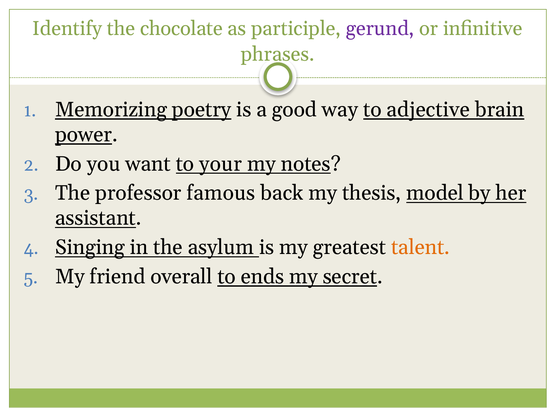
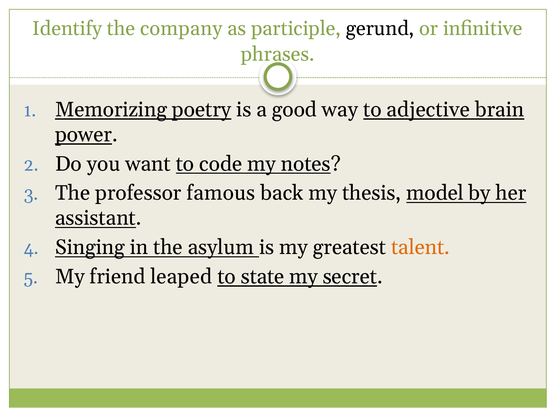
chocolate: chocolate -> company (181, 29)
gerund colour: purple -> black (380, 29)
your: your -> code (221, 164)
overall: overall -> leaped (181, 277)
ends: ends -> state (262, 277)
